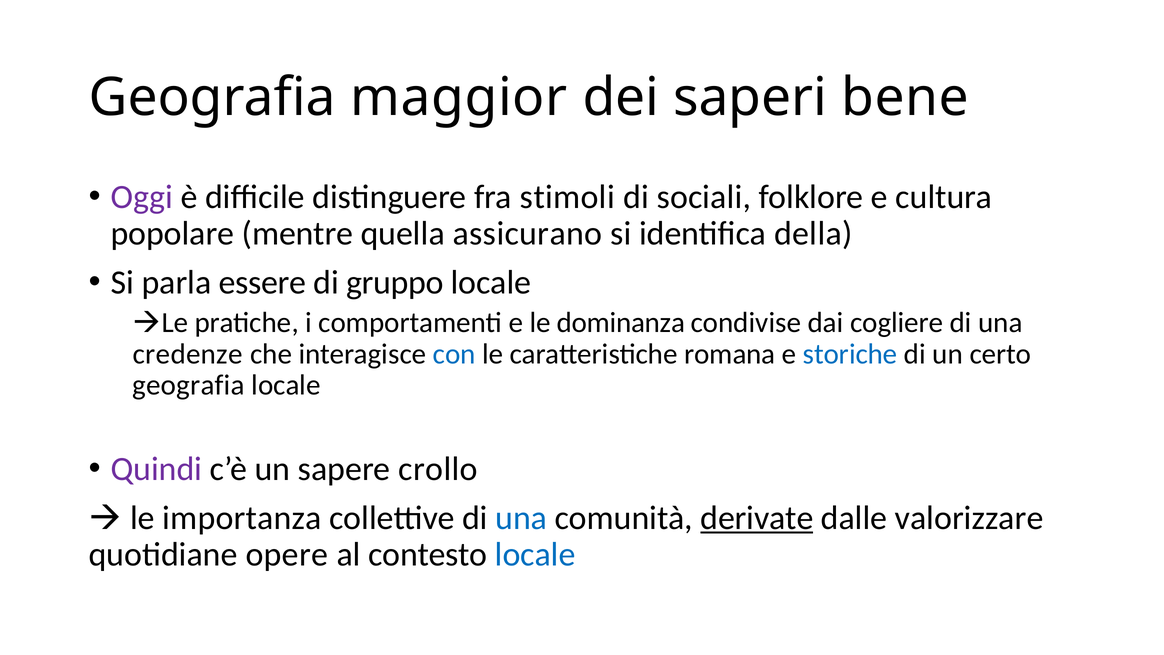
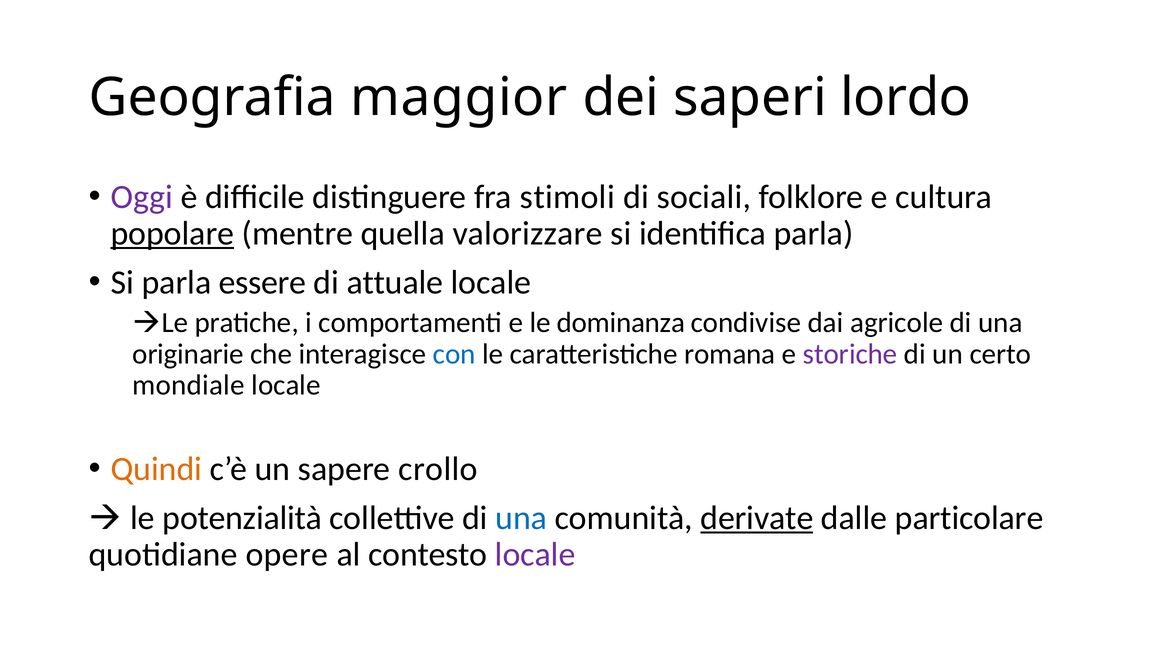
bene: bene -> lordo (906, 98)
popolare underline: none -> present (172, 233)
assicurano: assicurano -> valorizzare (528, 233)
identifica della: della -> parla (814, 233)
gruppo: gruppo -> attuale (395, 282)
cogliere: cogliere -> agricole (897, 322)
credenze: credenze -> originarie (188, 354)
storiche colour: blue -> purple (850, 354)
geografia: geografia -> mondiale (189, 385)
Quindi colour: purple -> orange (156, 469)
importanza: importanza -> potenzialità (242, 518)
valorizzare: valorizzare -> particolare (969, 518)
locale colour: blue -> purple (535, 554)
